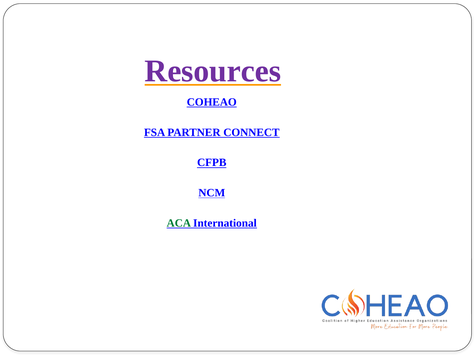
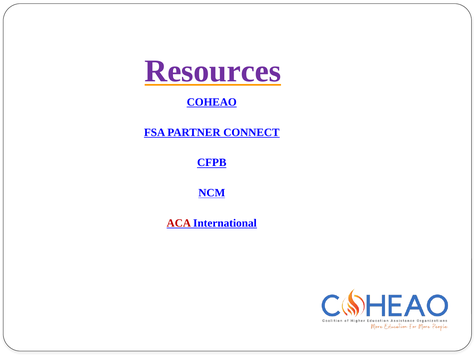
ACA colour: green -> red (179, 223)
